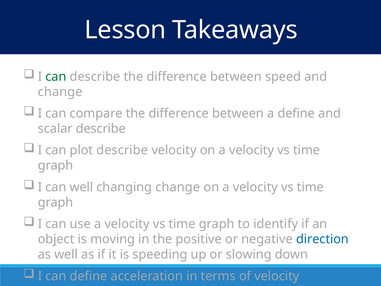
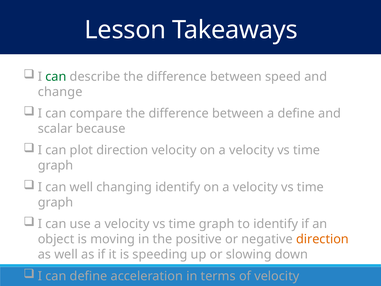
scalar describe: describe -> because (101, 129)
plot describe: describe -> direction (122, 150)
changing change: change -> identify (178, 187)
direction colour: blue -> orange (322, 239)
